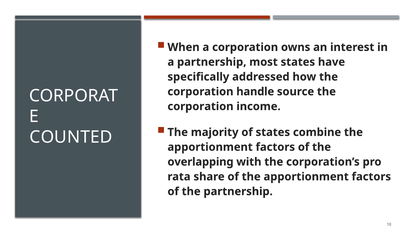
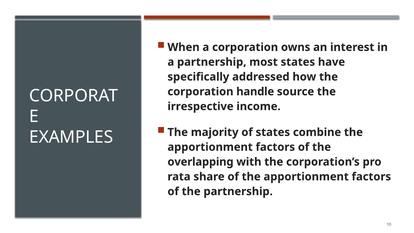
corporation: corporation -> irrespective (201, 106)
COUNTED: COUNTED -> EXAMPLES (71, 137)
